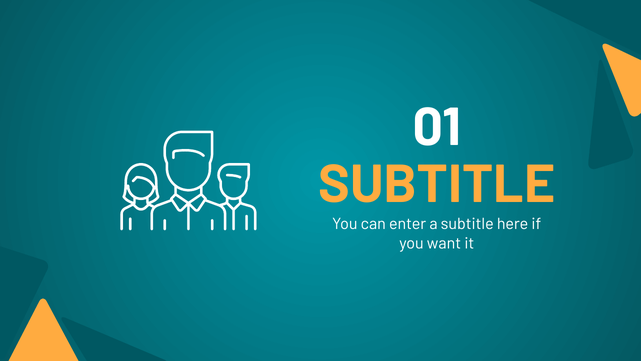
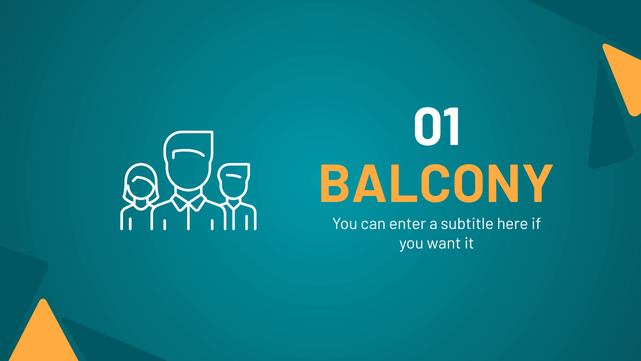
SUBTITLE: SUBTITLE -> BALCONY (437, 185)
